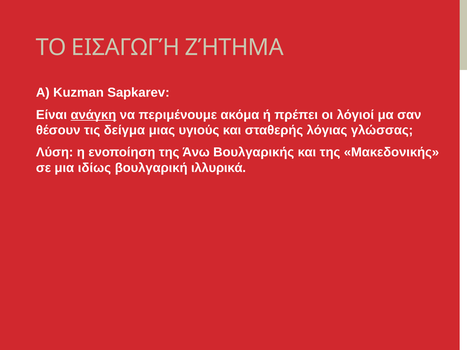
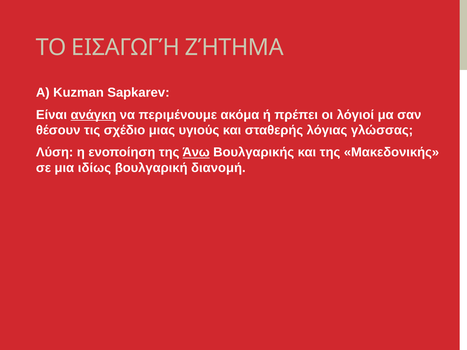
δείγμα: δείγμα -> σχέδιο (124, 130)
Άνω underline: none -> present (196, 152)
ιλλυρικά: ιλλυρικά -> διανομή (218, 168)
